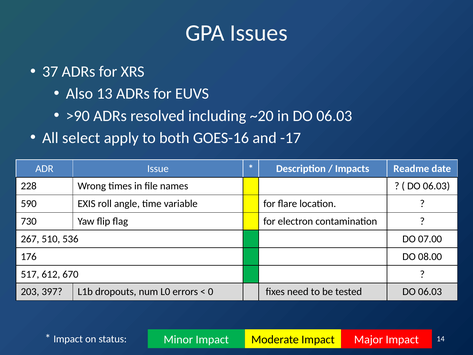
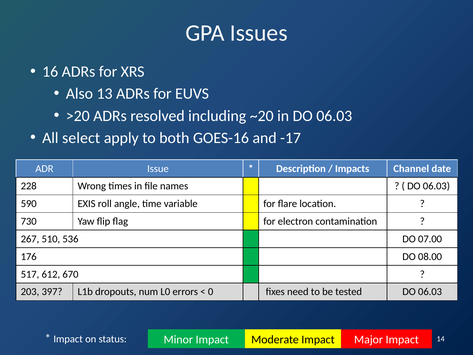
37: 37 -> 16 (50, 72)
>90: >90 -> >20 (78, 116)
Readme: Readme -> Channel (411, 168)
